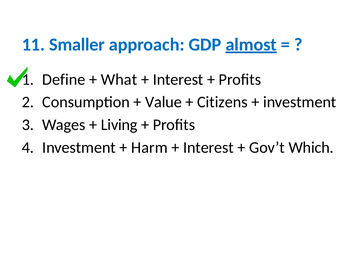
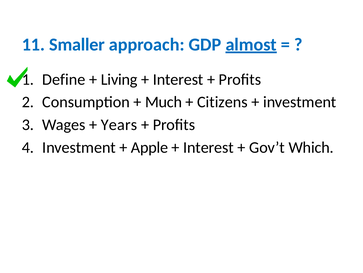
What: What -> Living (119, 79)
Value: Value -> Much (164, 102)
Living: Living -> Years (119, 124)
Harm: Harm -> Apple (150, 147)
